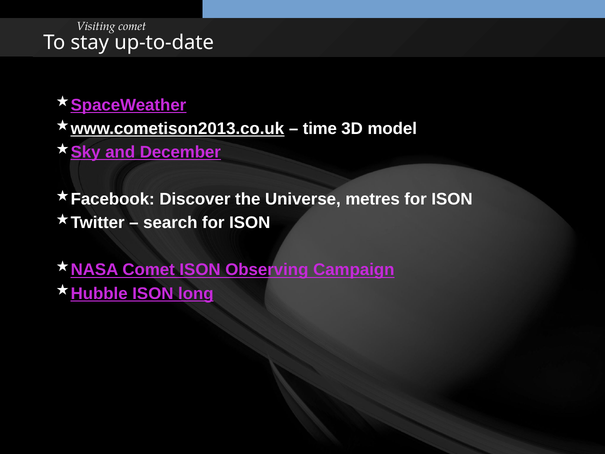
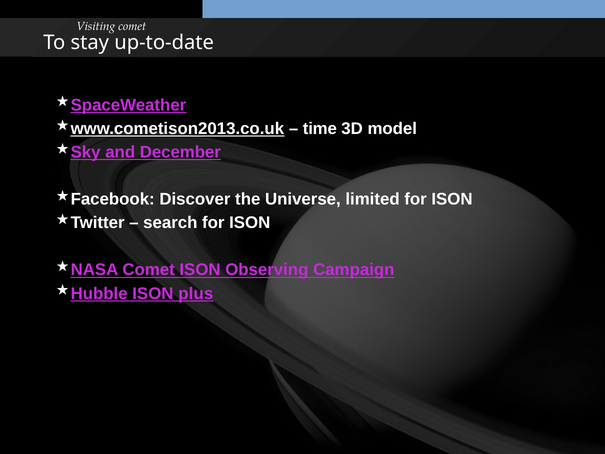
metres: metres -> limited (373, 199)
long: long -> plus (196, 293)
